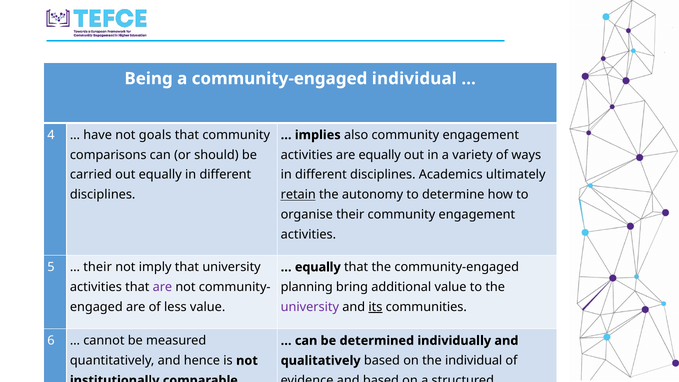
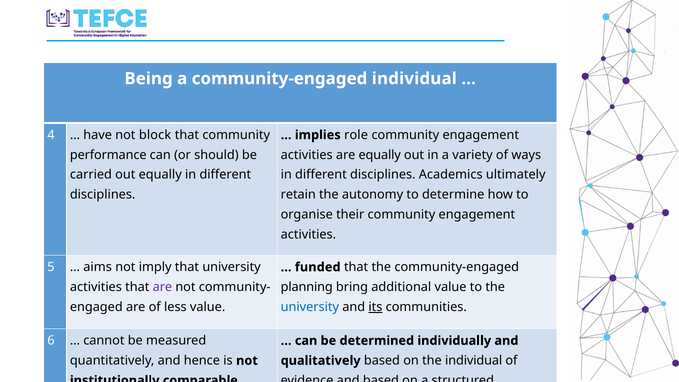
goals: goals -> block (155, 135)
also: also -> role (356, 135)
comparisons: comparisons -> performance (108, 155)
retain underline: present -> none (298, 195)
their: their -> aims (98, 267)
equally: equally -> funded (318, 267)
university colour: purple -> blue (310, 307)
